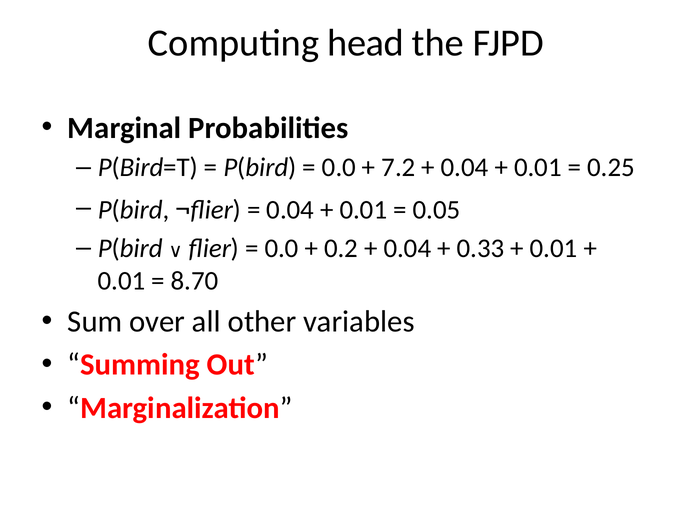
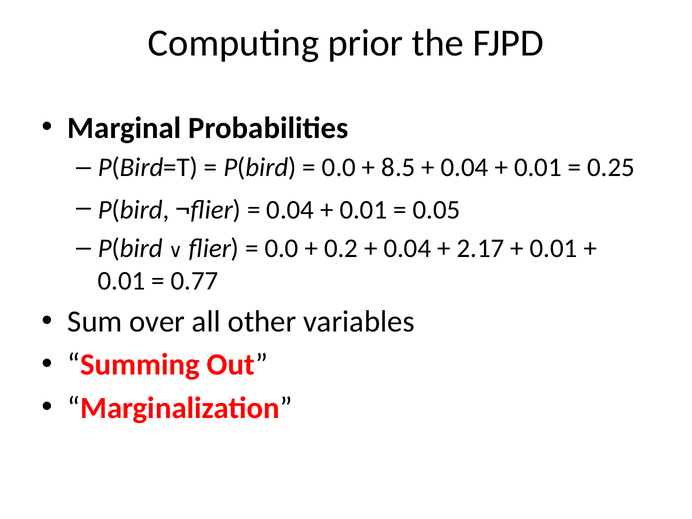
head: head -> prior (366, 43)
7.2: 7.2 -> 8.5 (398, 168)
0.33: 0.33 -> 2.17 (481, 248)
8.70: 8.70 -> 0.77 (195, 281)
